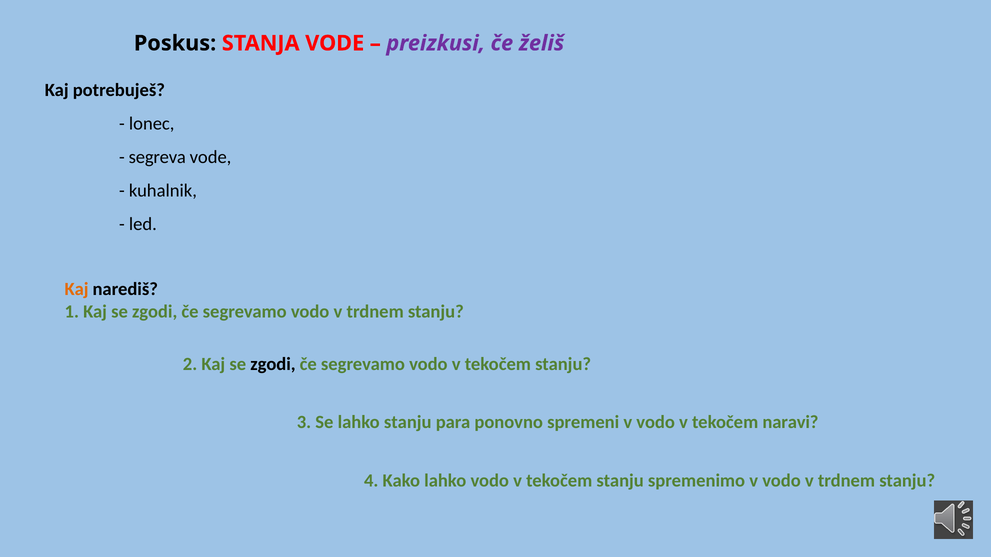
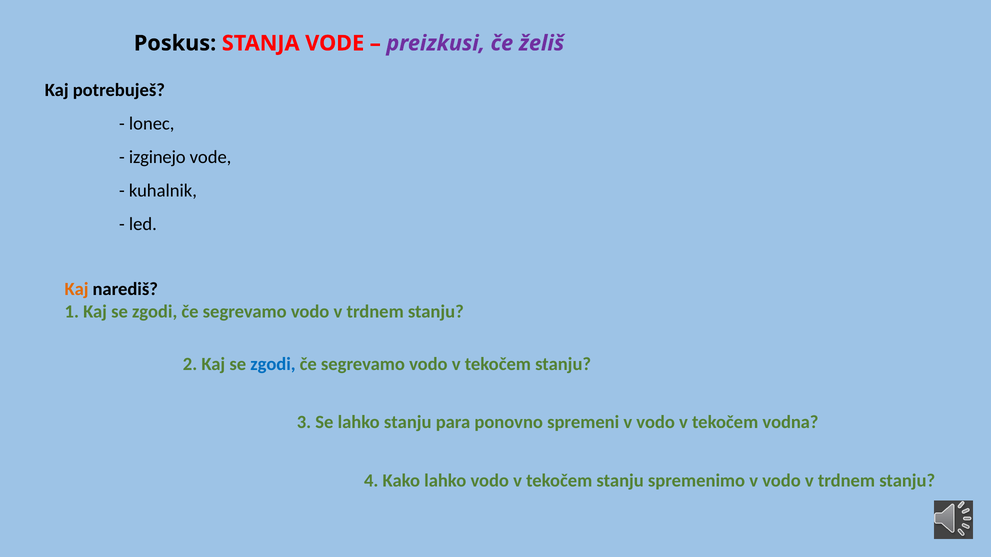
segreva: segreva -> izginejo (157, 157)
zgodi colour: black -> blue (273, 364)
naravi: naravi -> vodna (790, 423)
